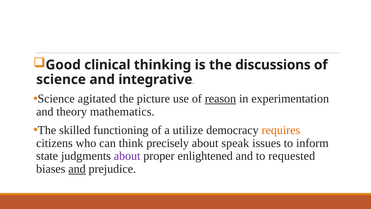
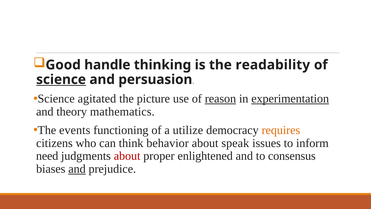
clinical: clinical -> handle (107, 65)
discussions: discussions -> readability (273, 65)
science underline: none -> present (61, 79)
integrative: integrative -> persuasion (155, 79)
experimentation underline: none -> present (290, 99)
skilled: skilled -> events (75, 130)
precisely: precisely -> behavior (168, 143)
state: state -> need (47, 156)
about colour: purple -> red (127, 156)
requested: requested -> consensus (292, 156)
